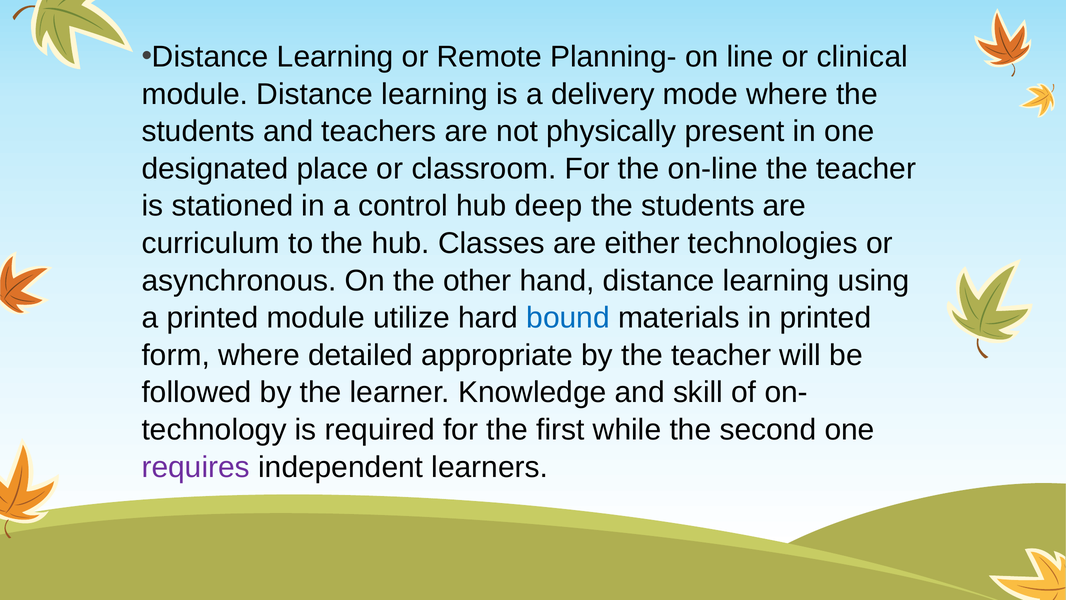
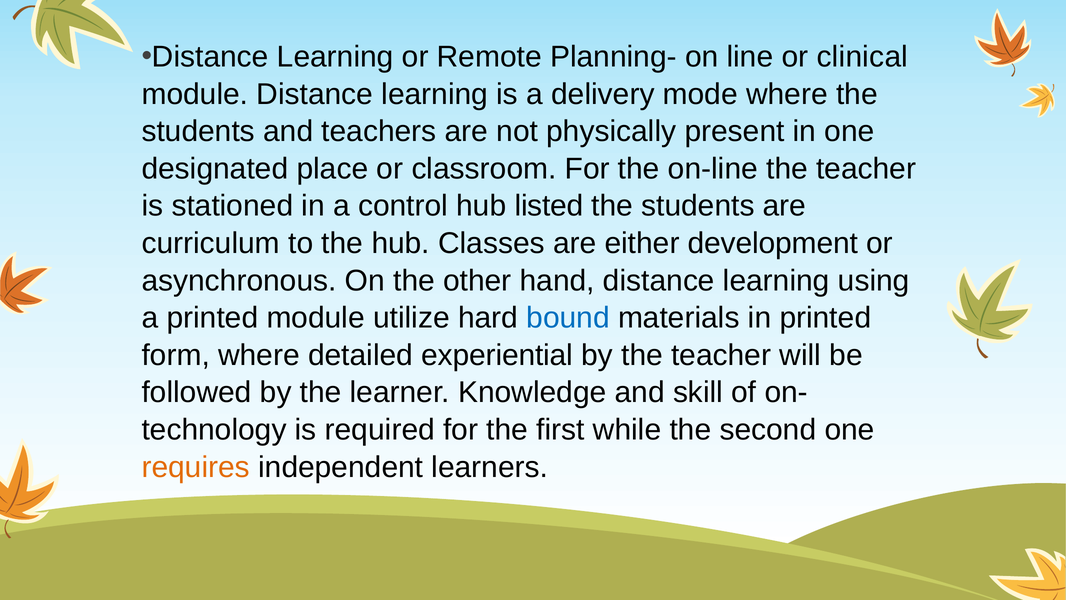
deep: deep -> listed (549, 206)
technologies: technologies -> development (773, 243)
appropriate: appropriate -> experiential (497, 355)
requires colour: purple -> orange (196, 467)
